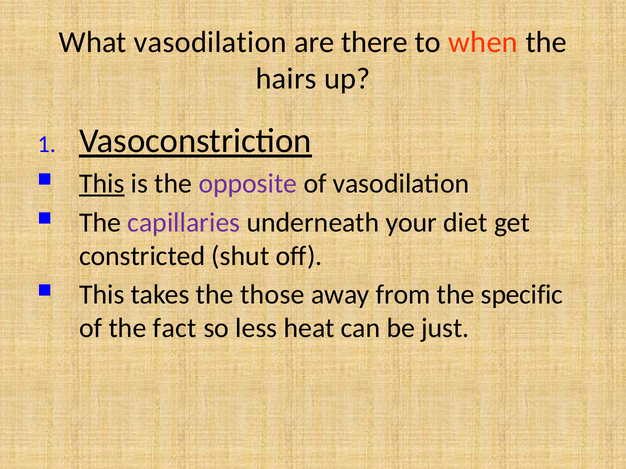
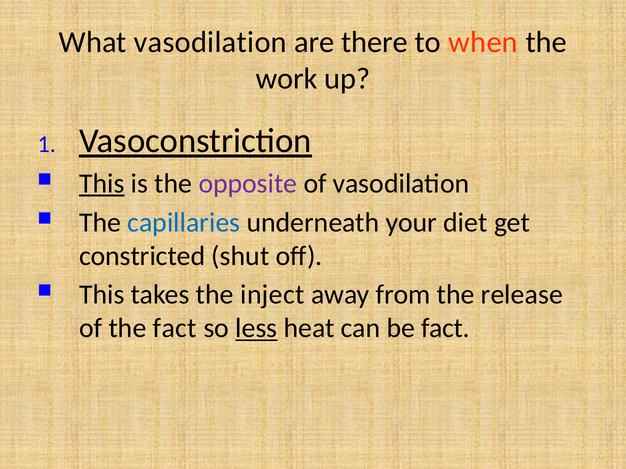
hairs: hairs -> work (286, 79)
capillaries colour: purple -> blue (184, 223)
those: those -> inject (272, 295)
specific: specific -> release (522, 295)
less underline: none -> present (256, 328)
be just: just -> fact (446, 328)
